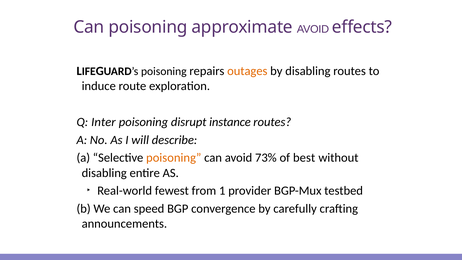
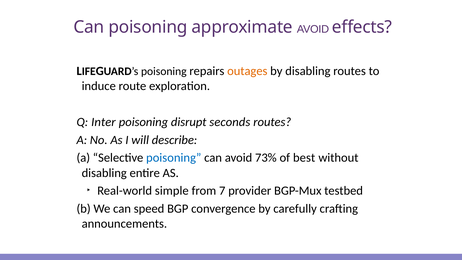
instance: instance -> seconds (230, 122)
poisoning colour: orange -> blue (174, 158)
fewest: fewest -> simple (172, 191)
1: 1 -> 7 (222, 191)
